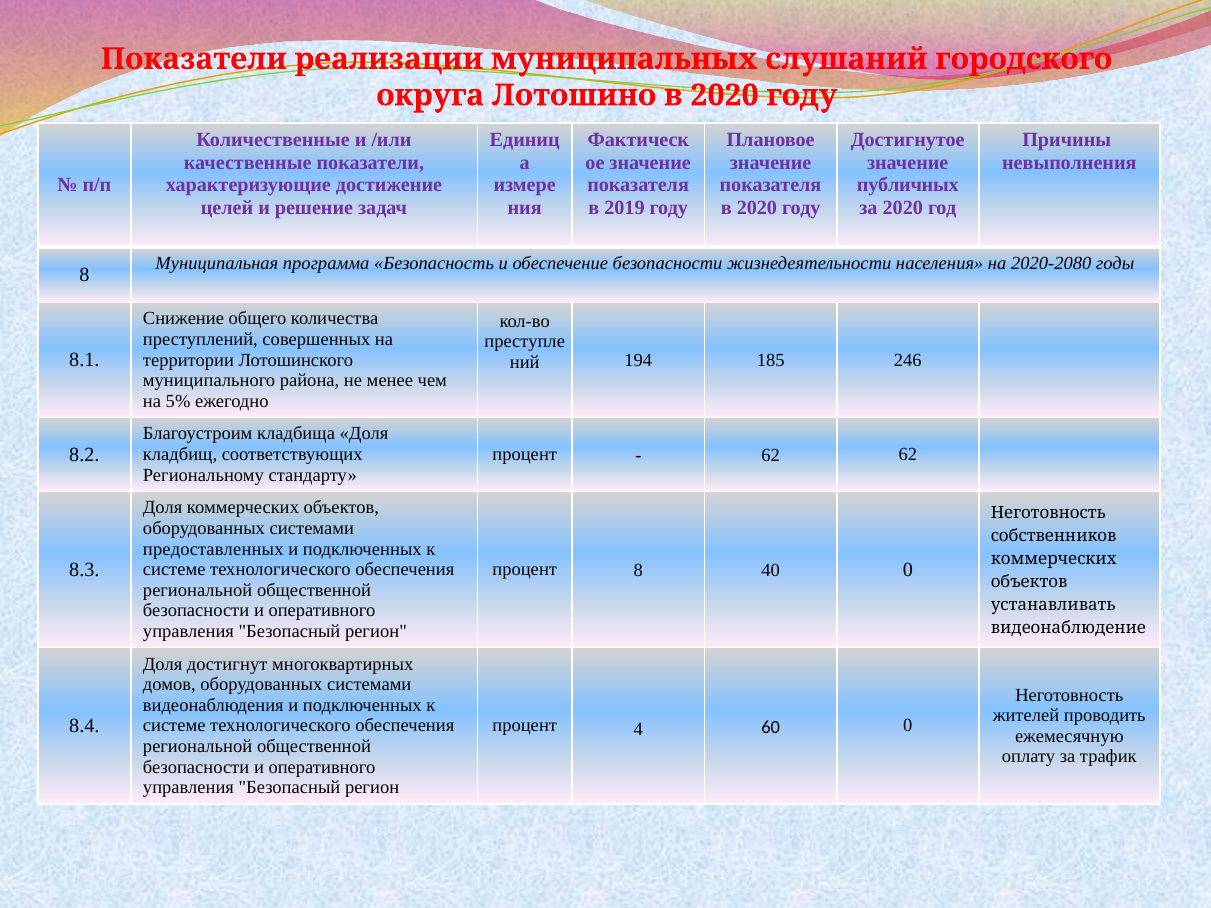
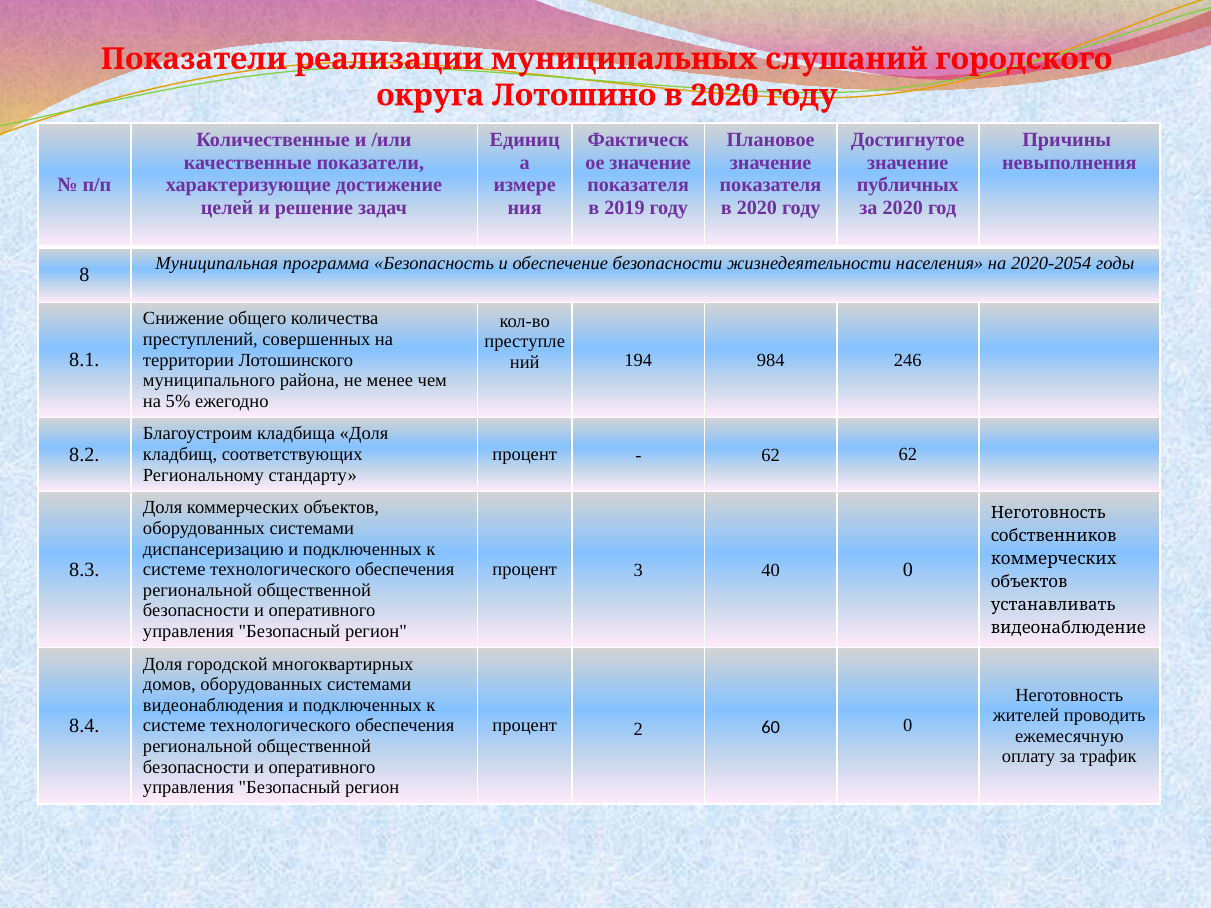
2020-2080: 2020-2080 -> 2020-2054 (1051, 264)
185: 185 -> 984 (771, 361)
предоставленных: предоставленных -> диспансеризацию (213, 549)
процент 8: 8 -> 3 (638, 570)
достигнут: достигнут -> городской (227, 664)
4: 4 -> 2 (638, 730)
